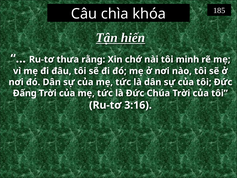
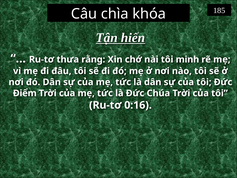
Đấng: Đấng -> Điểm (25, 93)
3:16: 3:16 -> 0:16 (138, 105)
